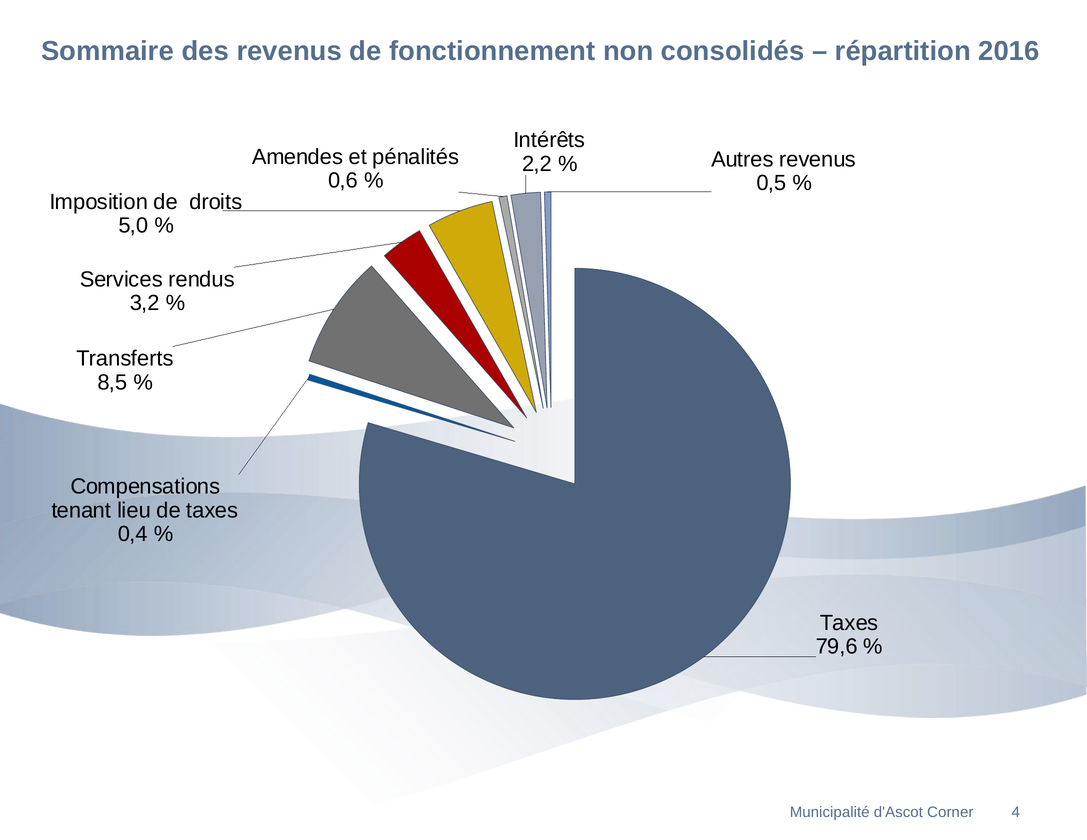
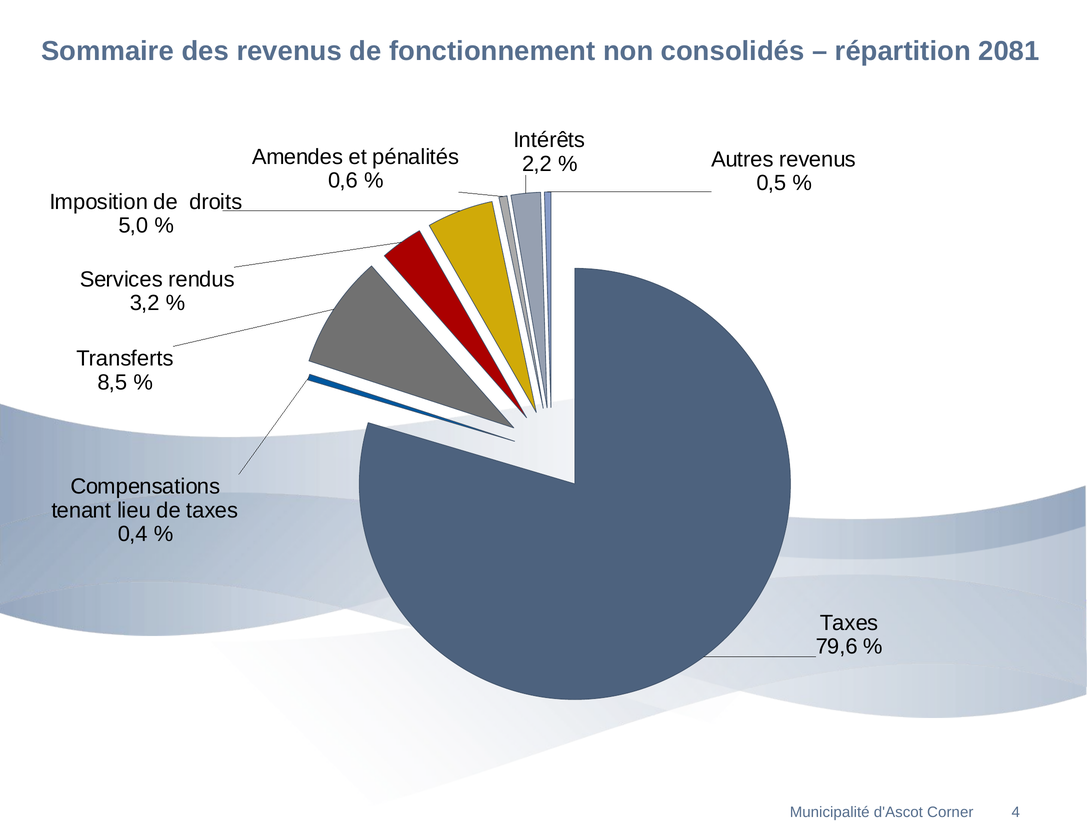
2016: 2016 -> 2081 (1009, 51)
